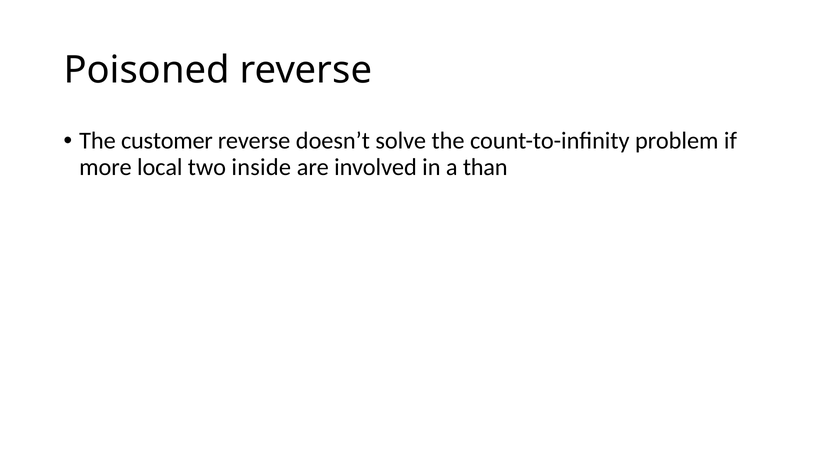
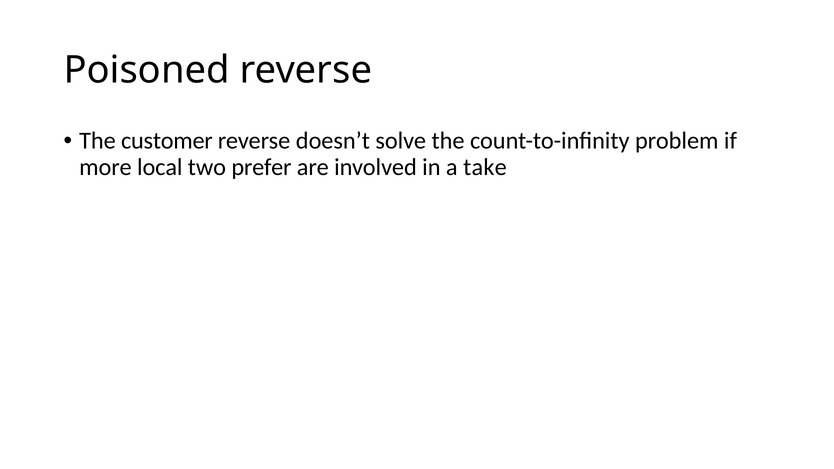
inside: inside -> prefer (261, 167)
than: than -> take (485, 167)
